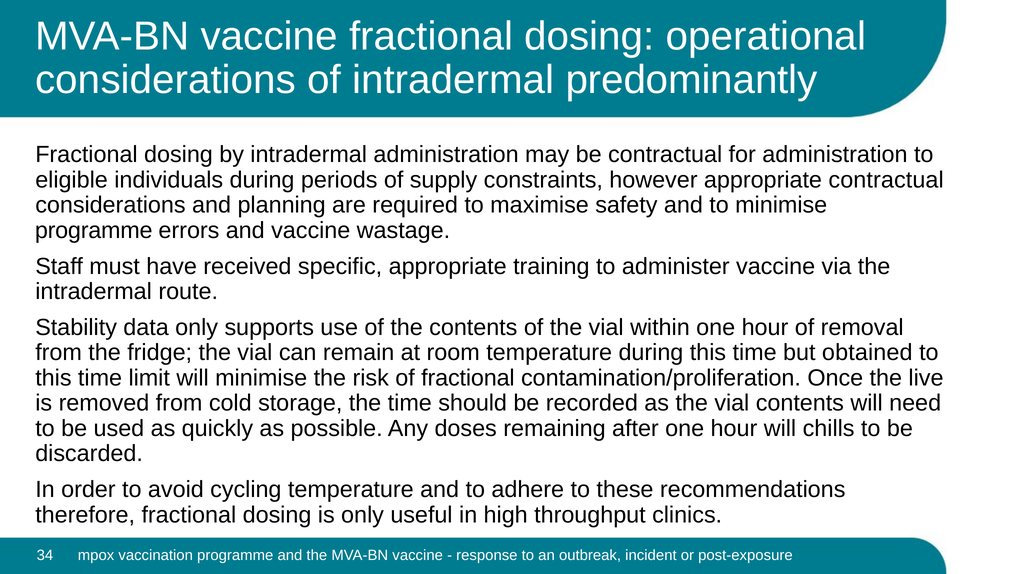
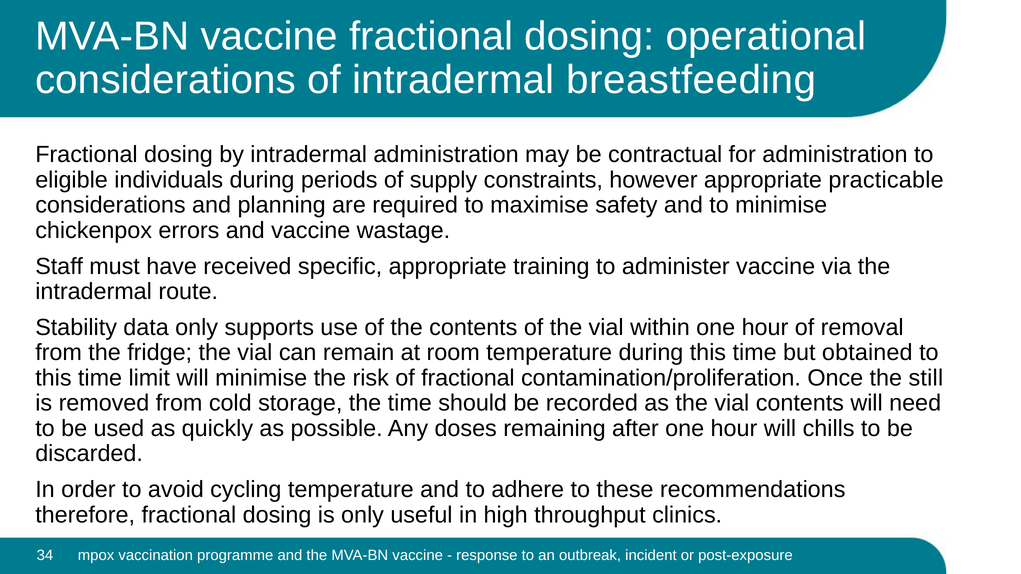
predominantly: predominantly -> breastfeeding (691, 80)
appropriate contractual: contractual -> practicable (886, 180)
programme: programme -> chickenpox (94, 231)
live: live -> still (926, 378)
